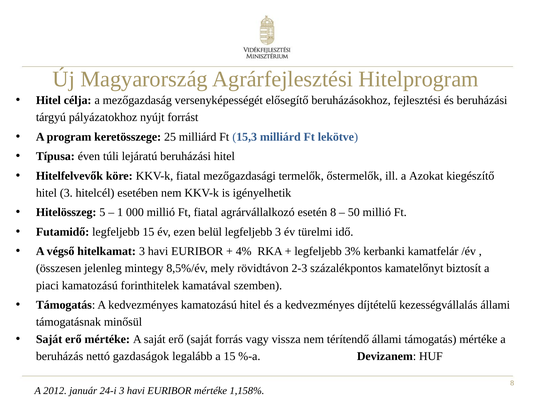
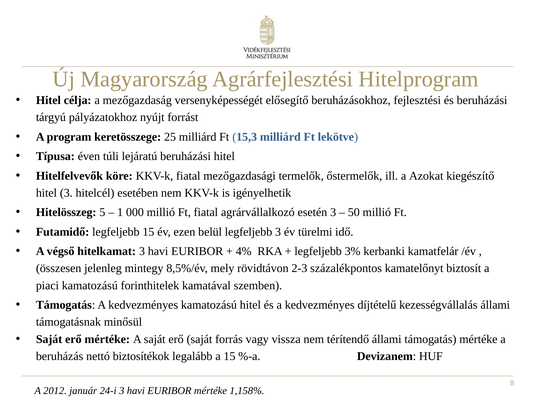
esetén 8: 8 -> 3 (333, 212)
gazdaságok: gazdaságok -> biztosítékok (141, 356)
